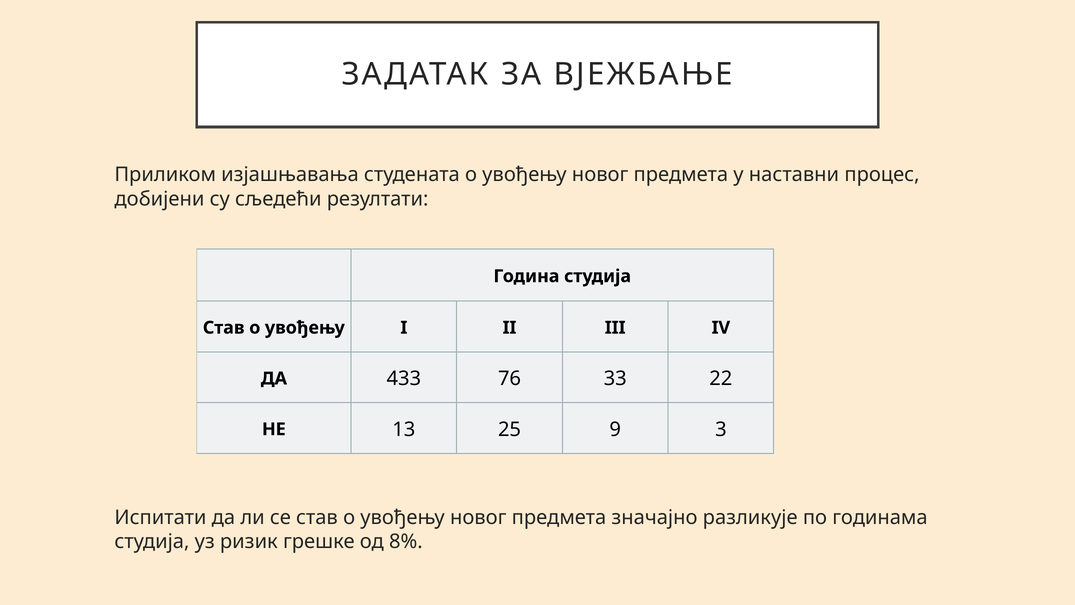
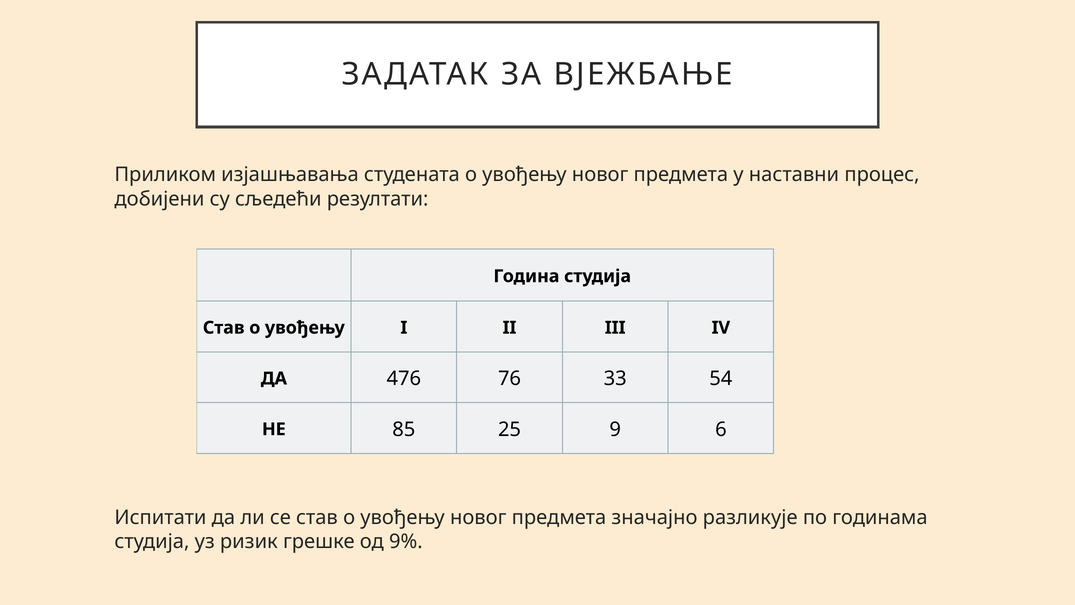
433: 433 -> 476 (404, 378)
22: 22 -> 54 (721, 378)
13: 13 -> 85 (404, 429)
3: 3 -> 6 (721, 429)
8%: 8% -> 9% (406, 542)
